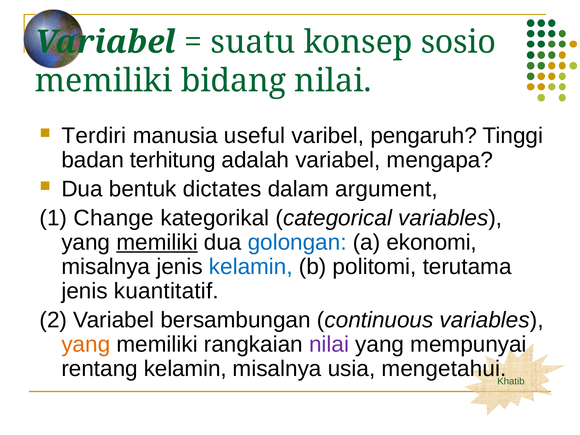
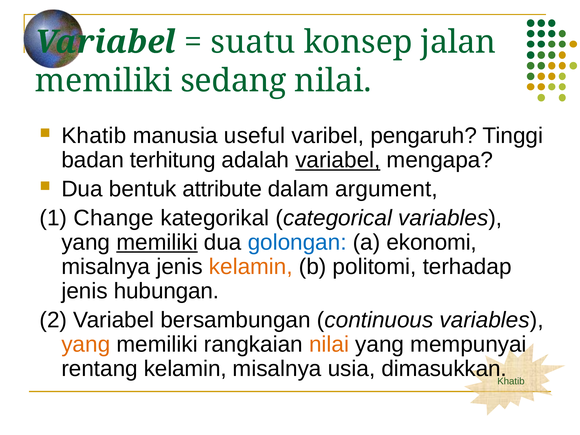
sosio: sosio -> jalan (458, 42)
bidang: bidang -> sedang (234, 81)
Terdiri: Terdiri -> Khatib (94, 136)
variabel underline: none -> present (338, 160)
dictates: dictates -> attribute (222, 189)
kelamin colour: blue -> orange (251, 267)
terutama: terutama -> terhadap (467, 267)
kuantitatif: kuantitatif -> hubungan (167, 291)
nilai colour: purple -> orange (329, 344)
mengetahui: mengetahui -> dimasukkan (444, 369)
